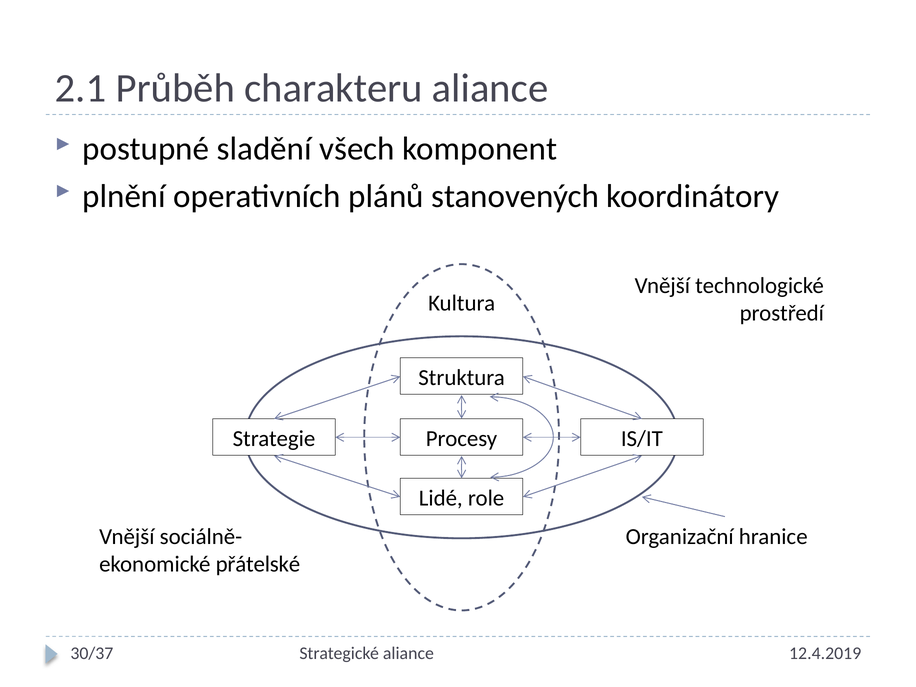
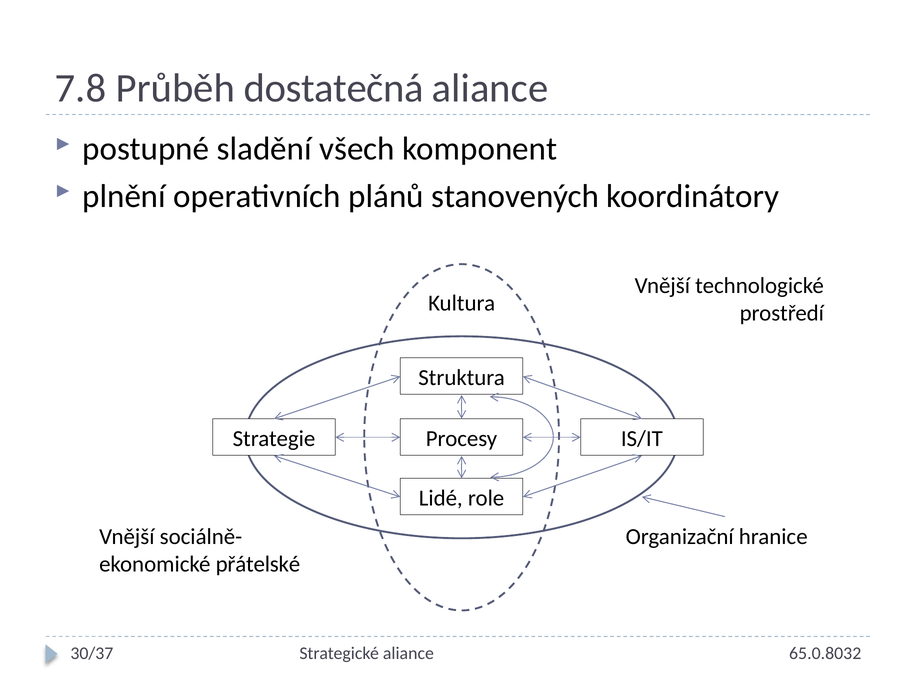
2.1: 2.1 -> 7.8 (81, 88)
charakteru: charakteru -> dostatečná (334, 88)
12.4.2019: 12.4.2019 -> 65.0.8032 (825, 653)
